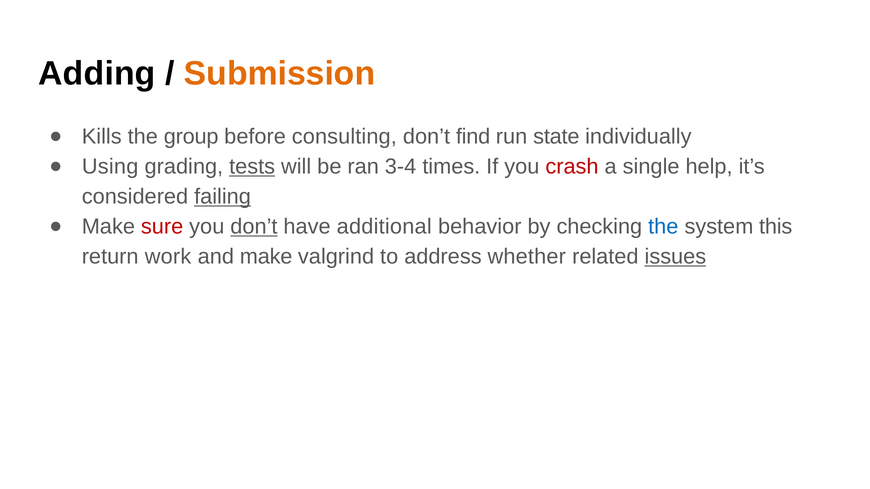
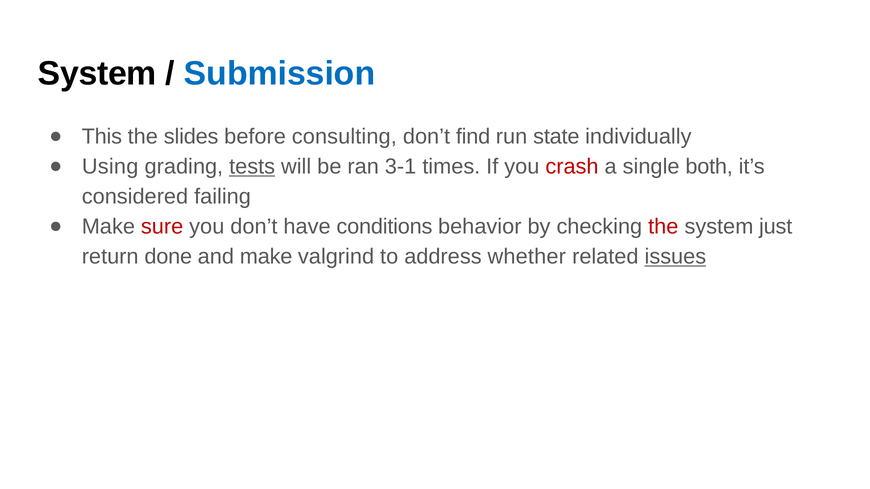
Adding: Adding -> System (97, 74)
Submission colour: orange -> blue (280, 74)
Kills: Kills -> This (102, 137)
group: group -> slides (191, 137)
3-4: 3-4 -> 3-1 (401, 167)
help: help -> both (709, 167)
failing underline: present -> none (223, 197)
don’t underline: present -> none (254, 227)
additional: additional -> conditions (384, 227)
the colour: blue -> red (663, 227)
this: this -> just (776, 227)
work: work -> done (168, 257)
